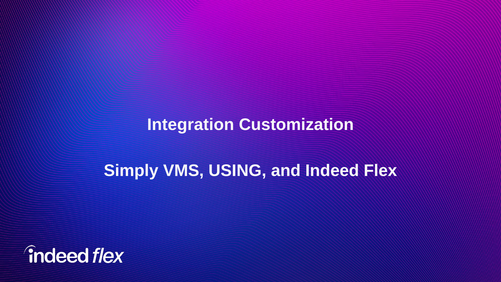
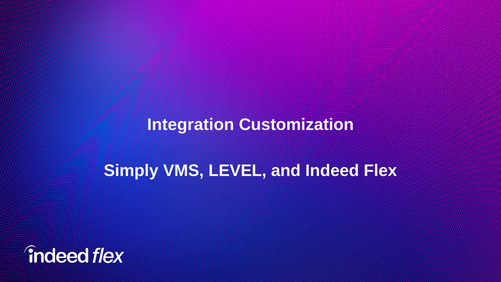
USING: USING -> LEVEL (237, 171)
